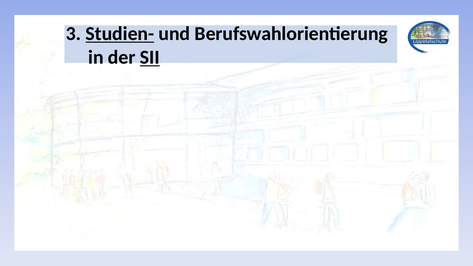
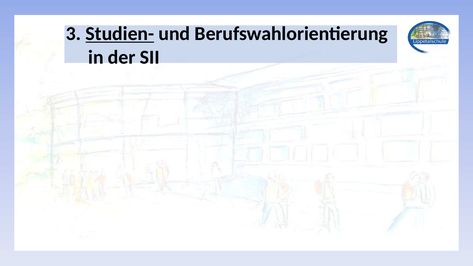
SII underline: present -> none (150, 57)
